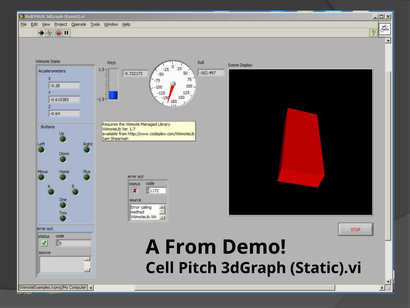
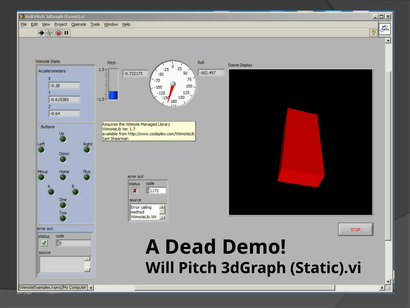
From: From -> Dead (191, 247)
Cell: Cell -> Will (160, 268)
